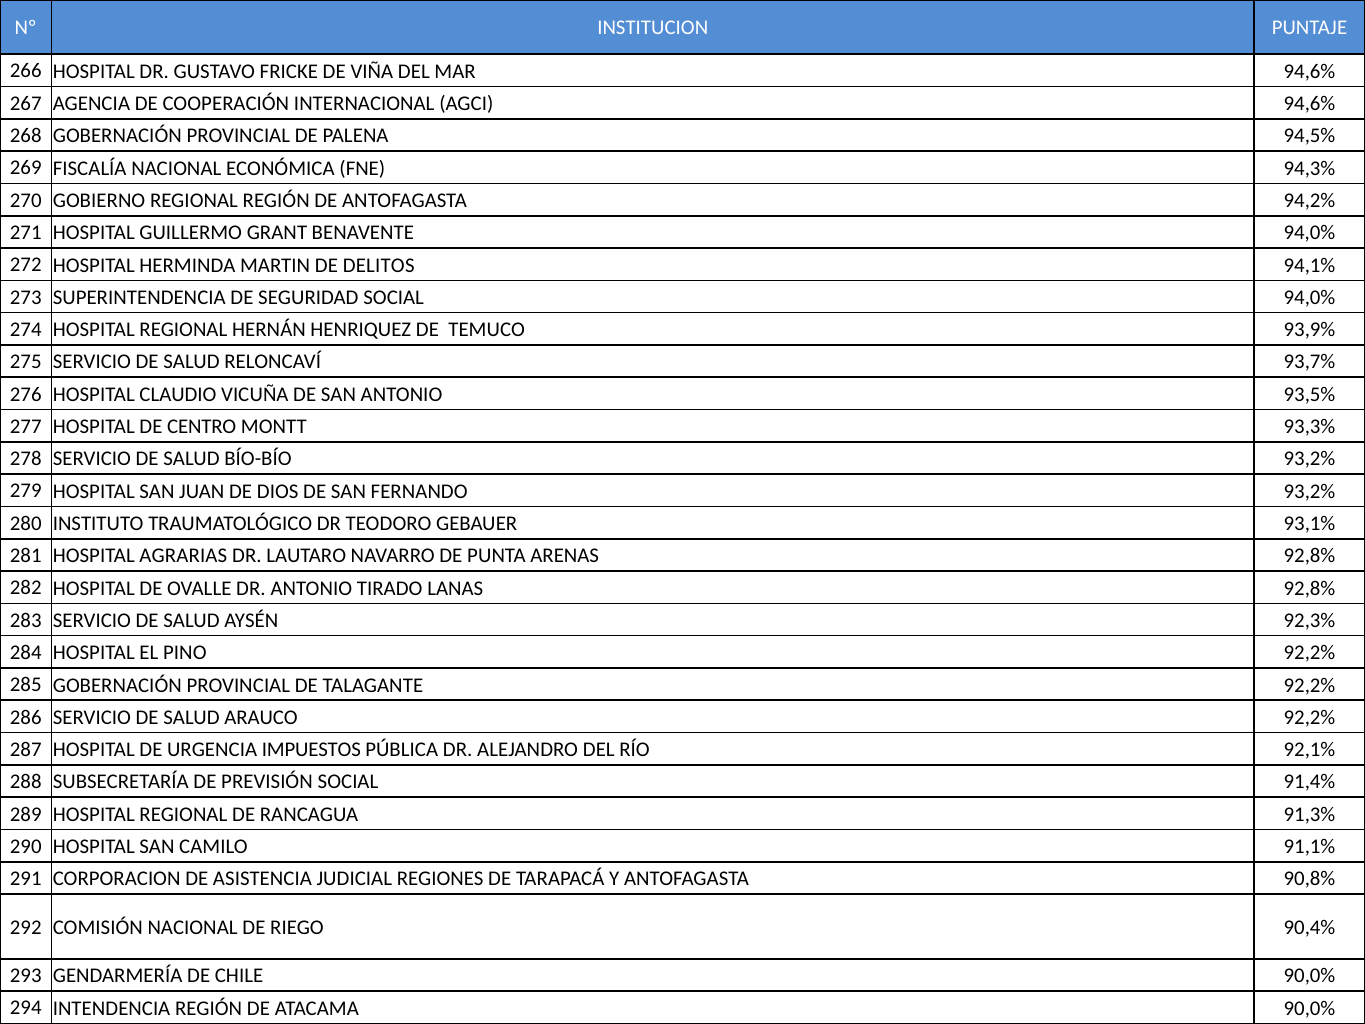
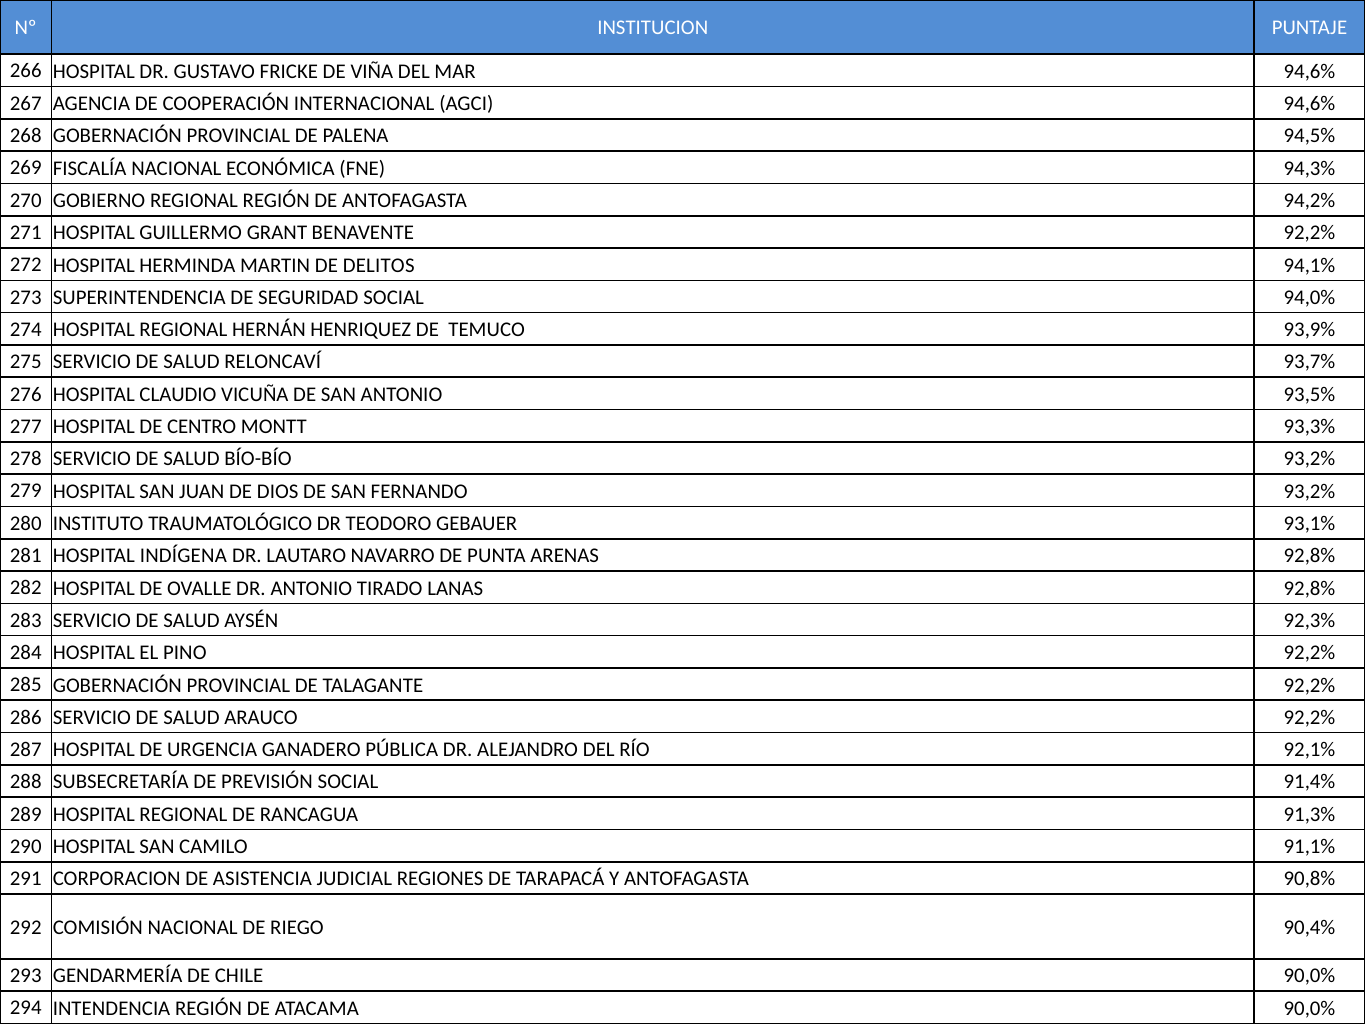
BENAVENTE 94,0%: 94,0% -> 92,2% (1310, 233)
AGRARIAS: AGRARIAS -> INDÍGENA (183, 556)
IMPUESTOS: IMPUESTOS -> GANADERO (311, 750)
